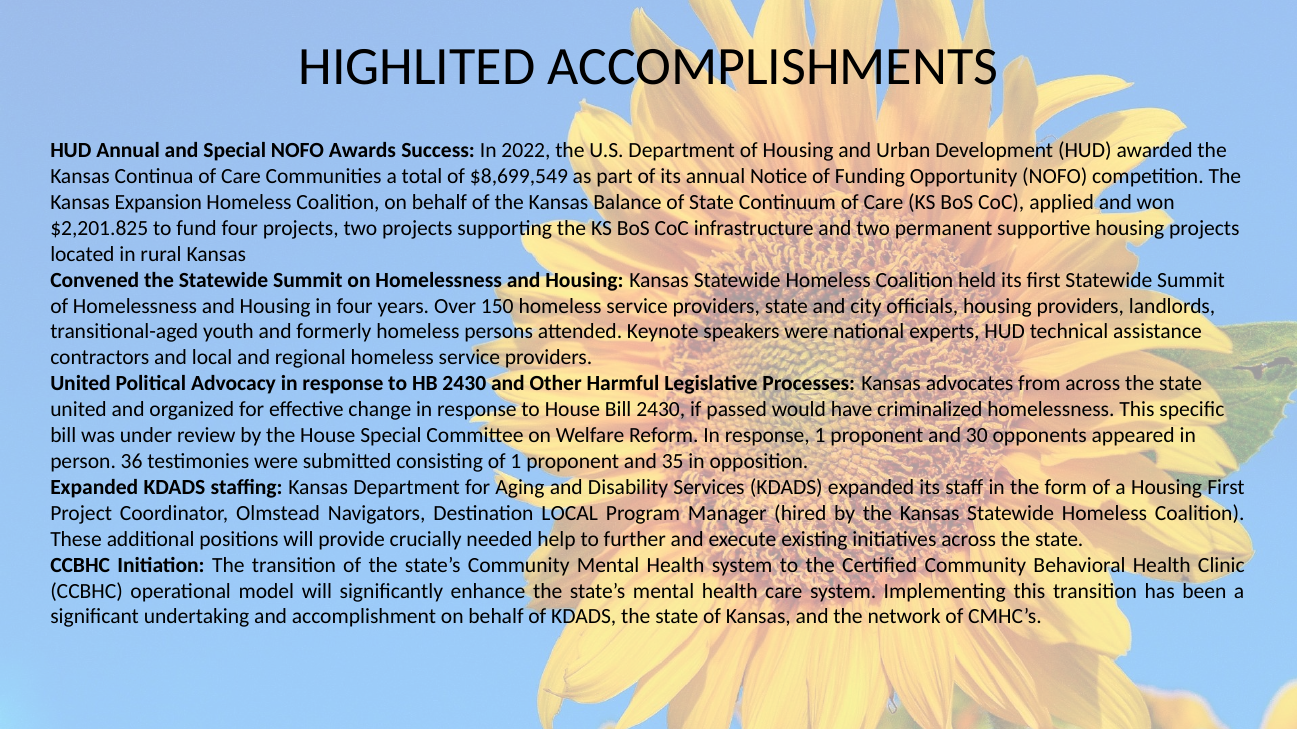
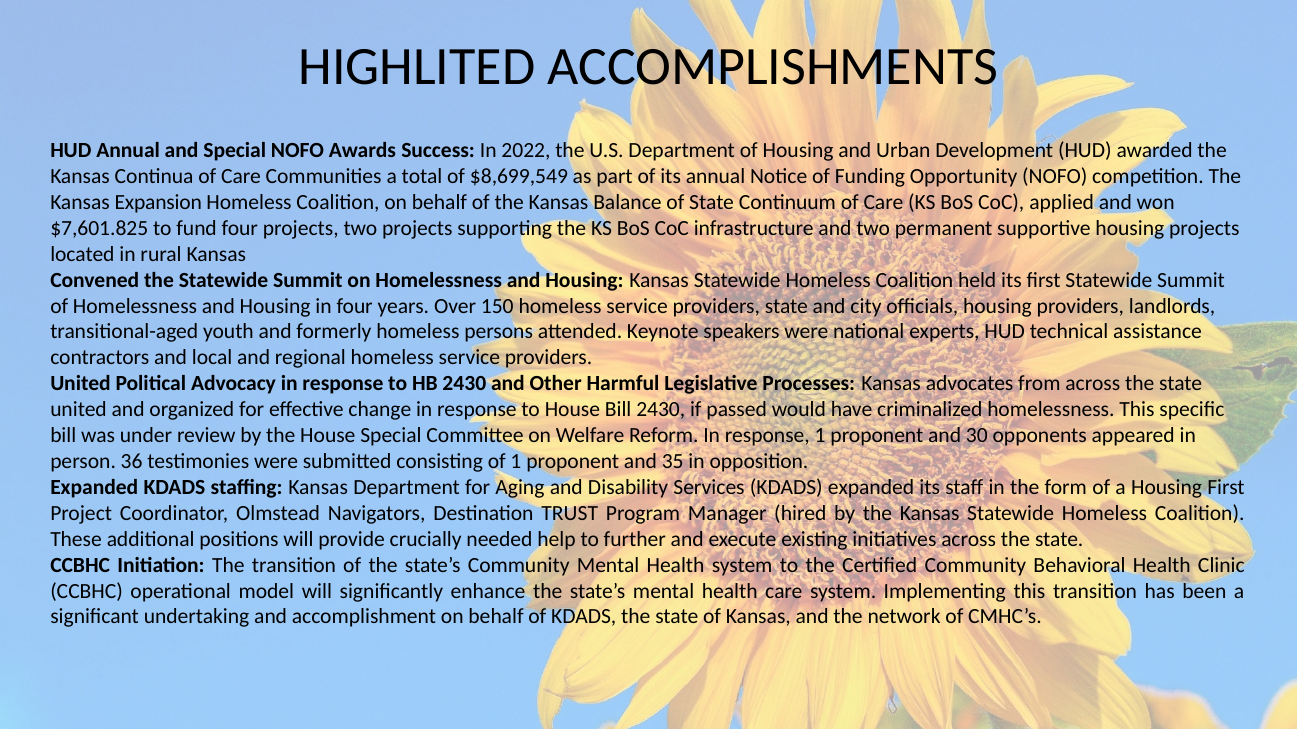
$2,201.825: $2,201.825 -> $7,601.825 (99, 228)
Destination LOCAL: LOCAL -> TRUST (570, 514)
